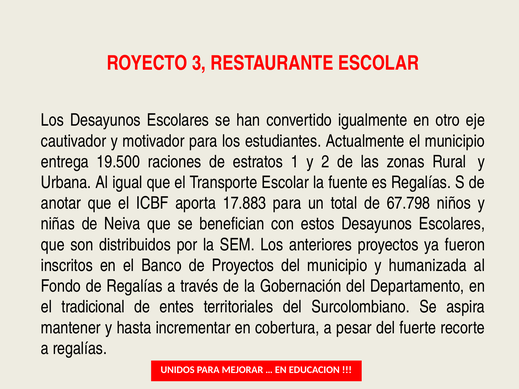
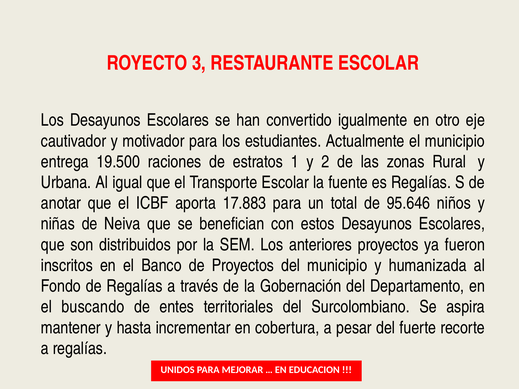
67.798: 67.798 -> 95.646 (408, 203)
tradicional: tradicional -> buscando (93, 307)
